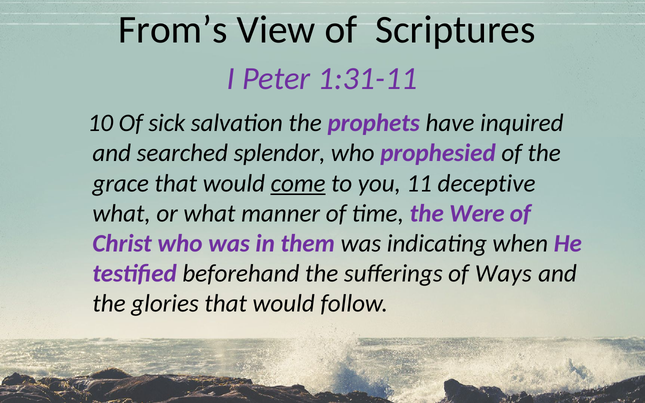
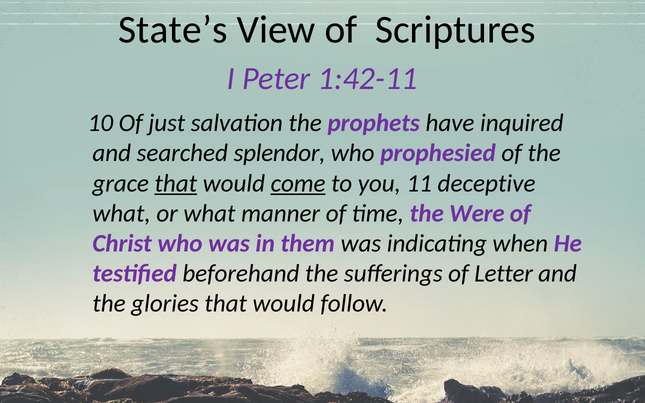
From’s: From’s -> State’s (173, 30)
1:31-11: 1:31-11 -> 1:42-11 (368, 79)
sick: sick -> just (167, 123)
that underline: none -> present (176, 183)
Ways: Ways -> Letter (504, 274)
